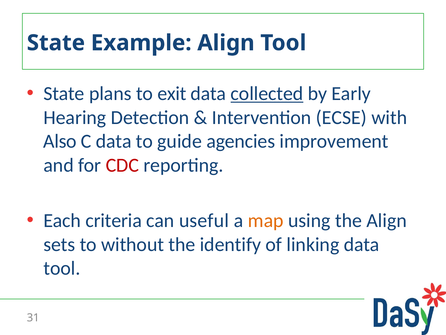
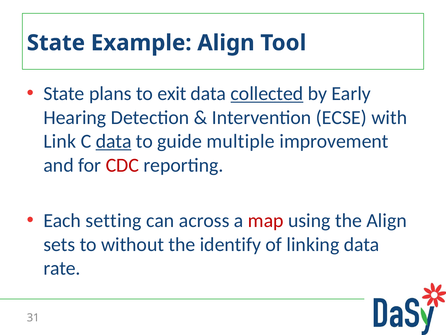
Also: Also -> Link (60, 141)
data underline: none -> present (114, 141)
agencies: agencies -> multiple (241, 141)
criteria: criteria -> setting (114, 220)
useful: useful -> across (204, 220)
map colour: orange -> red (266, 220)
tool: tool -> rate (62, 268)
